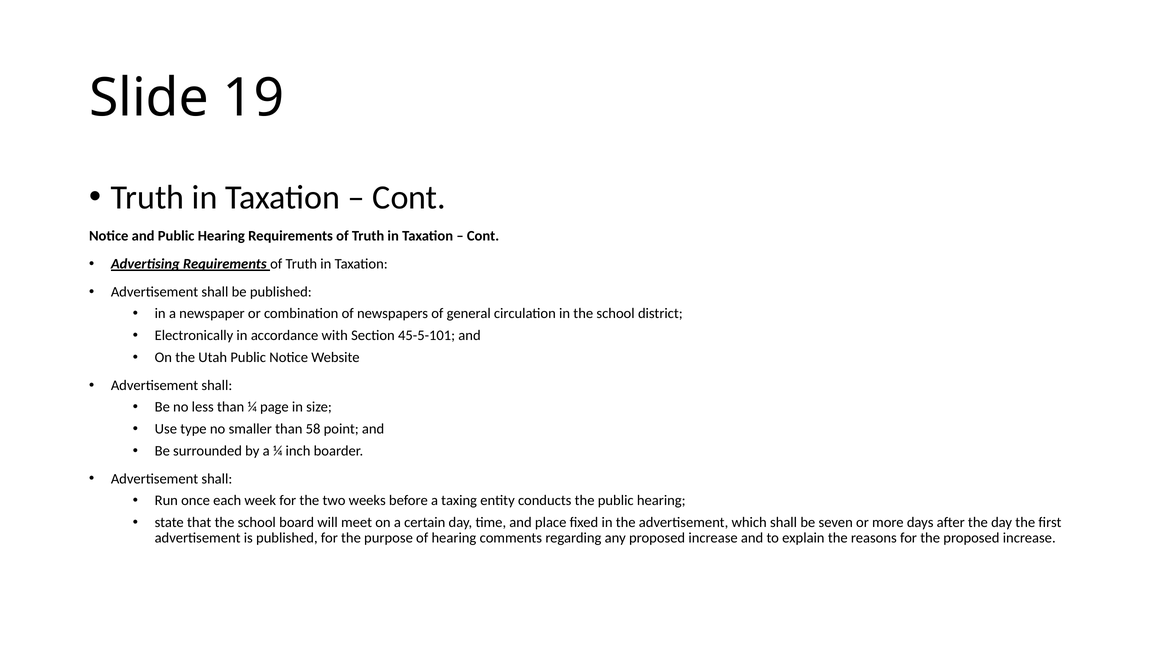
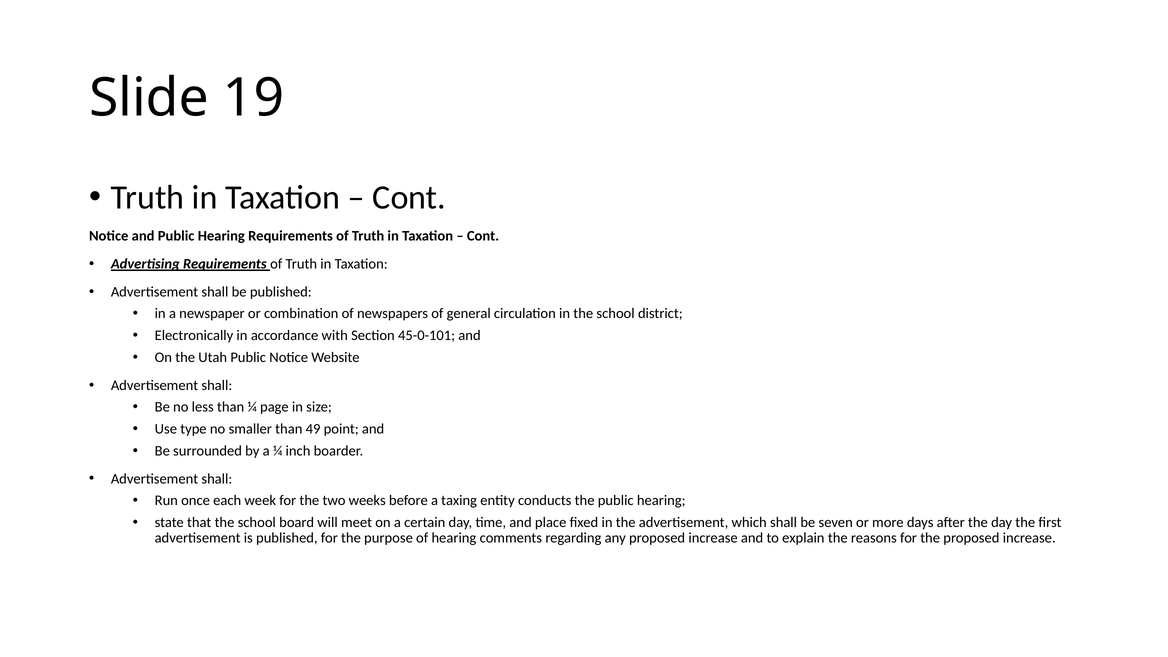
45-5-101: 45-5-101 -> 45-0-101 (427, 336)
58: 58 -> 49 (313, 429)
